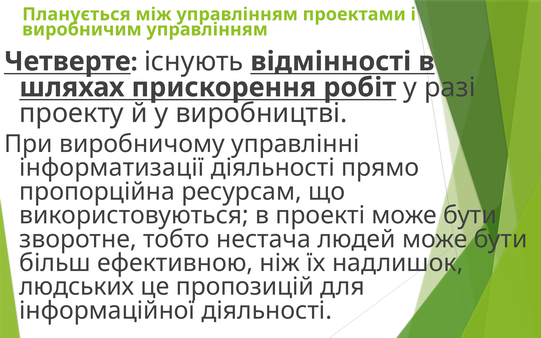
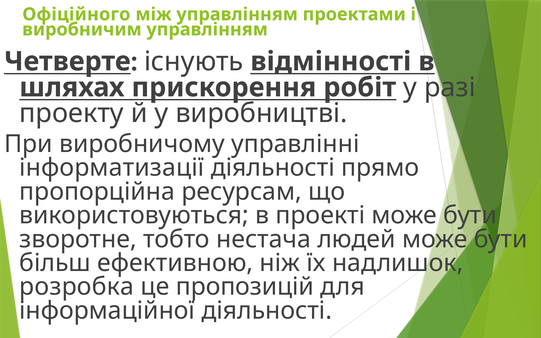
Планується: Планується -> Офіційного (76, 14)
людських: людських -> розробка (77, 287)
